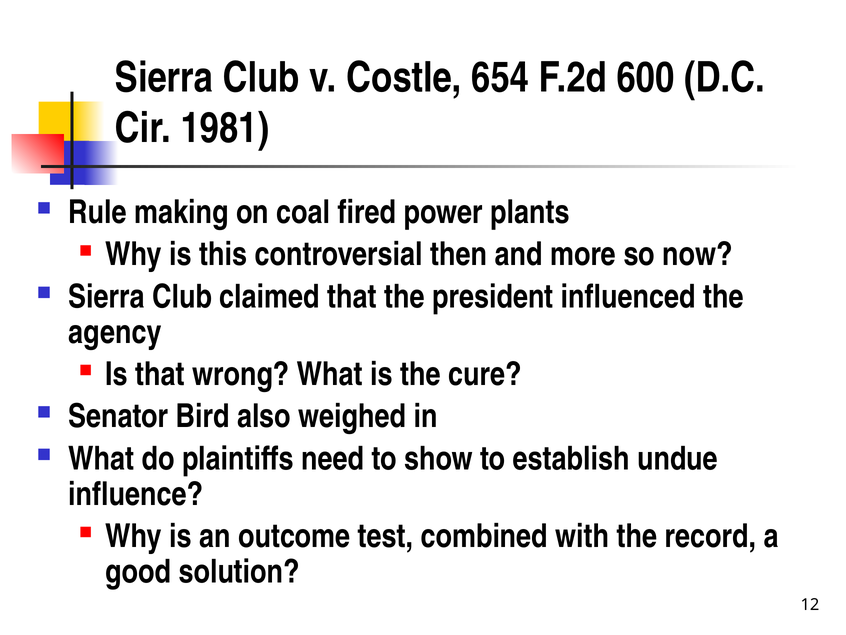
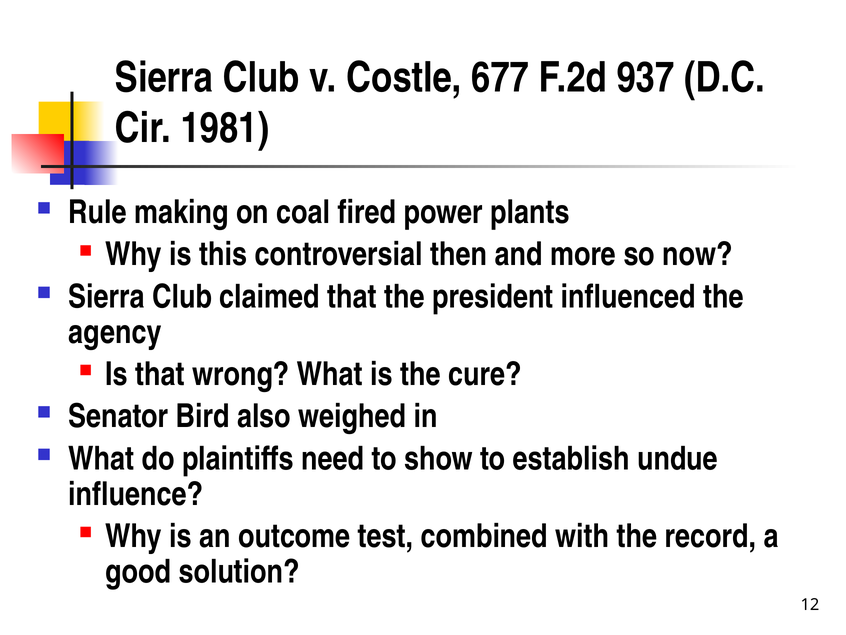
654: 654 -> 677 (500, 78)
600: 600 -> 937 (646, 78)
